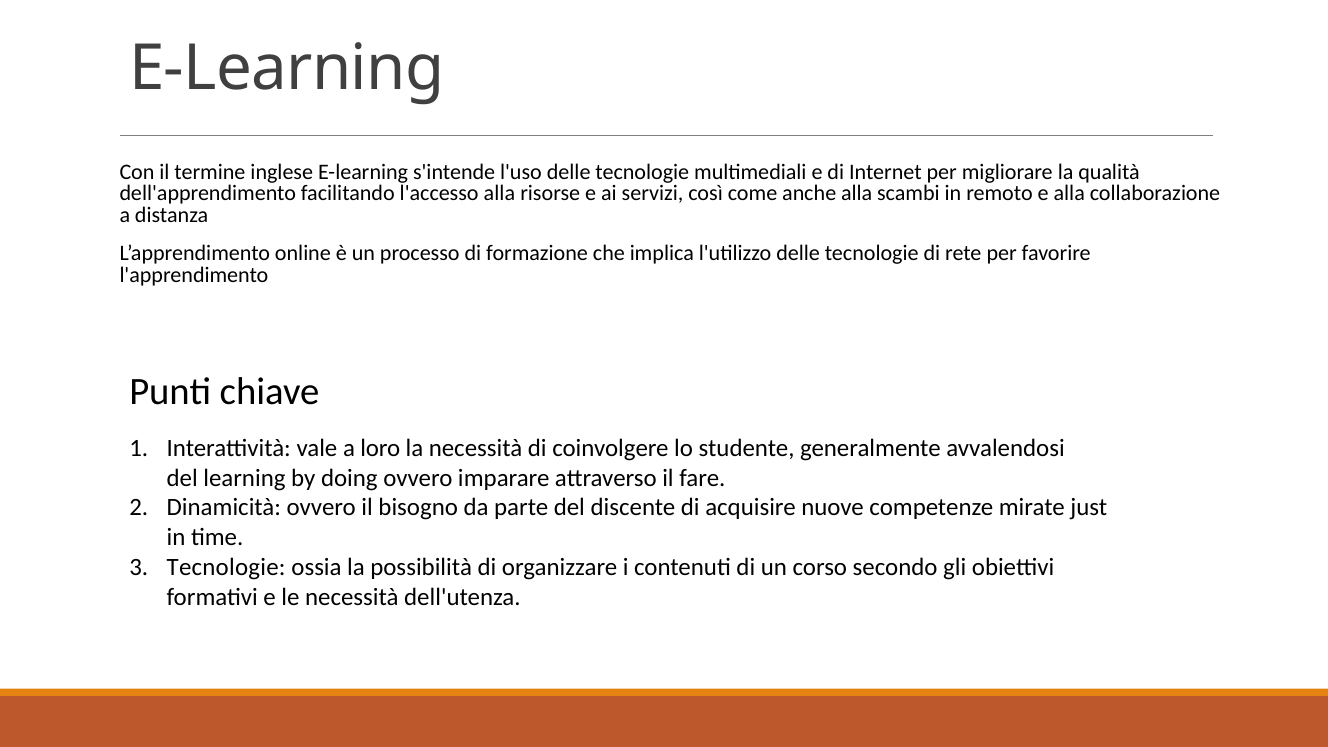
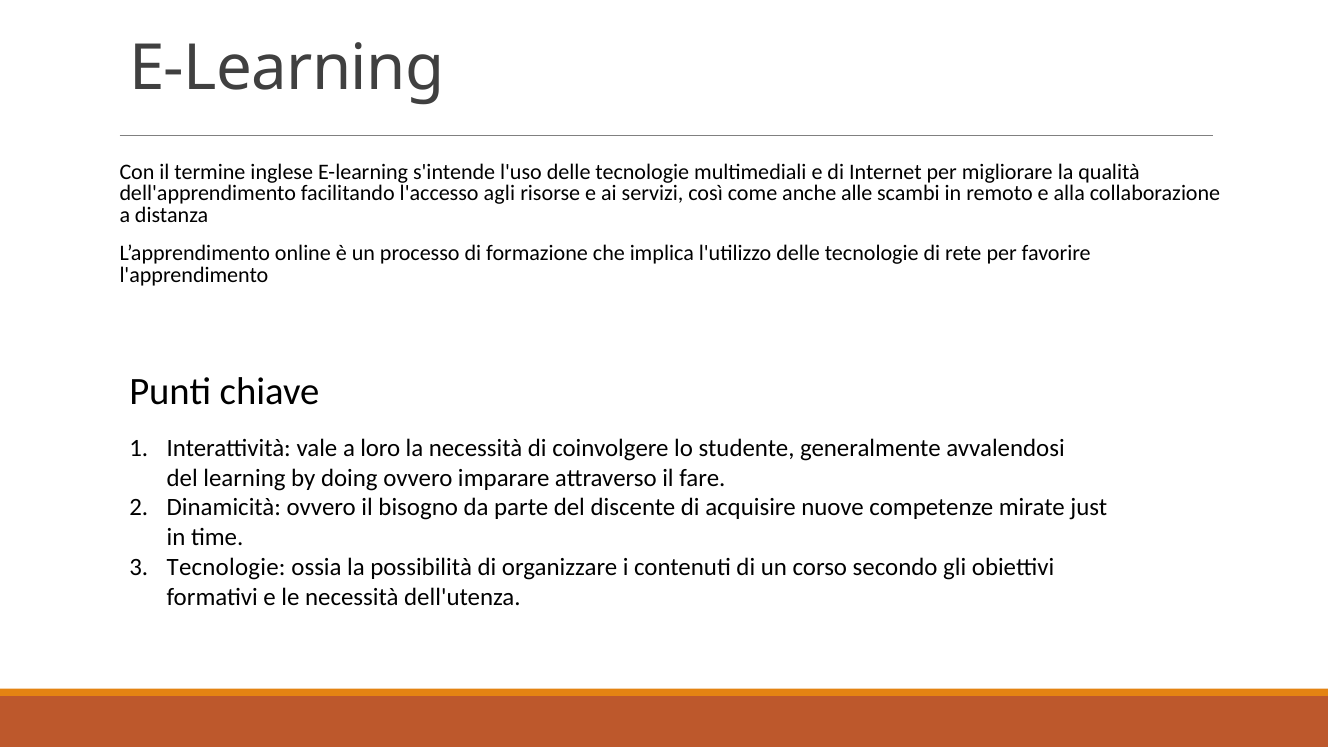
l'accesso alla: alla -> agli (499, 193)
anche alla: alla -> alle (857, 193)
